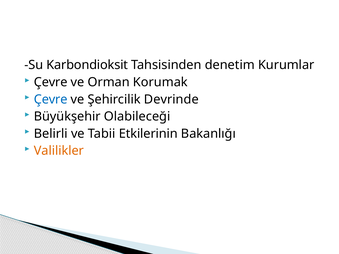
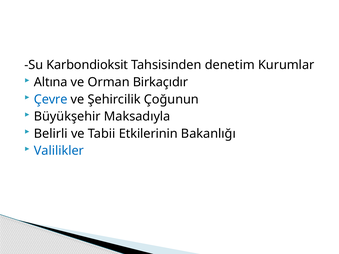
Çevre: Çevre -> Altına (51, 82)
Korumak: Korumak -> Birkaçıdır (160, 82)
Devrinde: Devrinde -> Çoğunun (171, 99)
Olabileceği: Olabileceği -> Maksadıyla (137, 117)
Valilikler colour: orange -> blue (59, 151)
